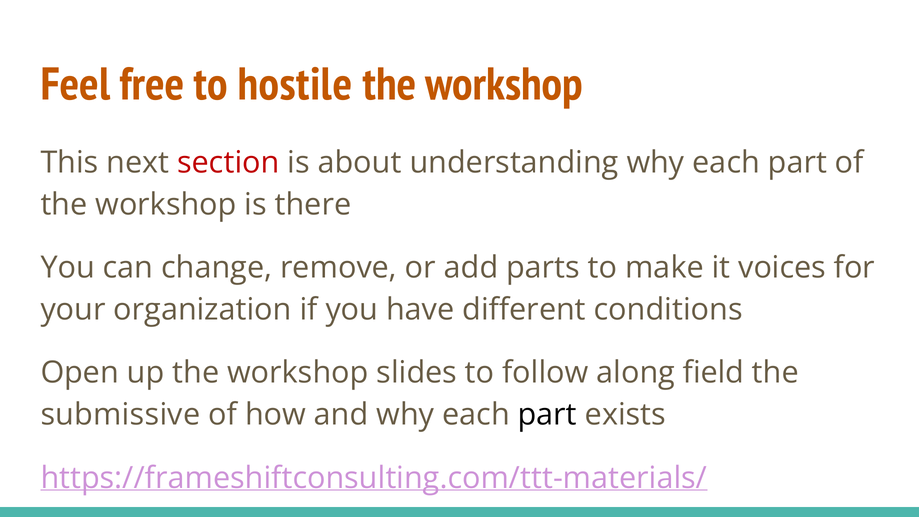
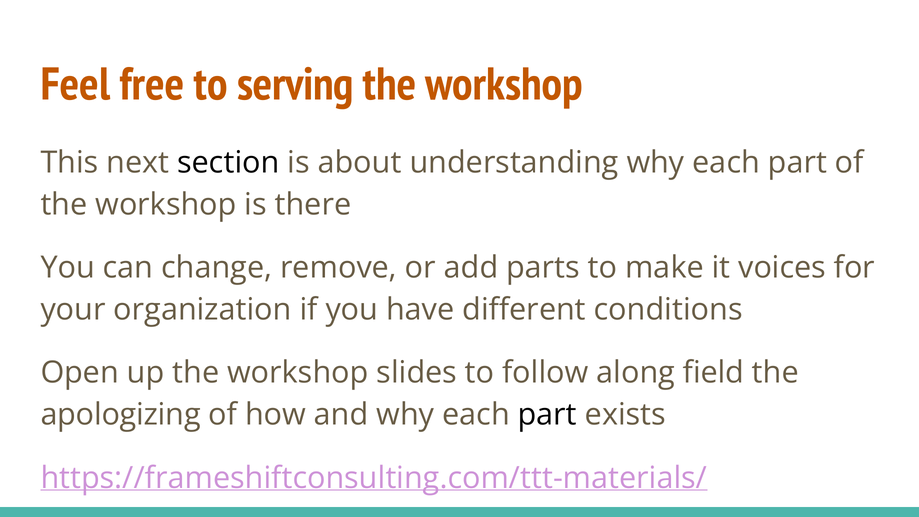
hostile: hostile -> serving (295, 85)
section colour: red -> black (228, 163)
submissive: submissive -> apologizing (121, 415)
